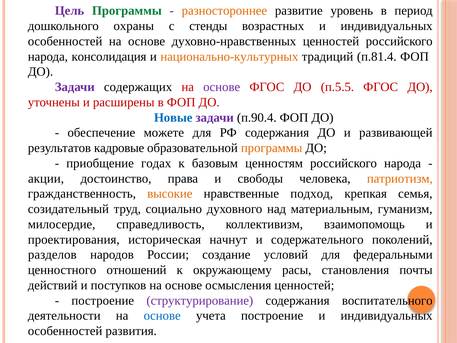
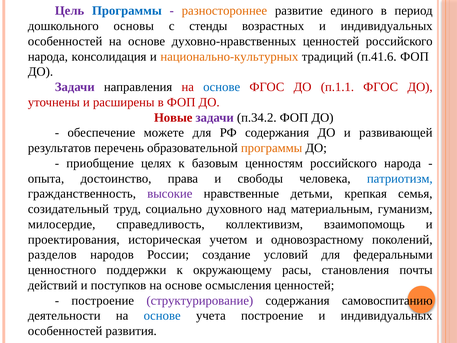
Программы colour: green -> blue (127, 11)
уровень: уровень -> единого (352, 11)
охраны: охраны -> основы (134, 26)
п.81.4: п.81.4 -> п.41.6 (377, 56)
содержащих: содержащих -> направления (138, 87)
основе colour: purple -> blue (222, 87)
п.5.5: п.5.5 -> п.1.1 (337, 87)
Новые colour: blue -> red (173, 117)
п.90.4: п.90.4 -> п.34.2 (257, 117)
кадровые: кадровые -> перечень (119, 148)
годах: годах -> целях (156, 163)
акции: акции -> опыта (46, 178)
патриотизм colour: orange -> blue (400, 178)
высокие colour: orange -> purple (170, 194)
подход: подход -> детьми (312, 194)
начнут: начнут -> учетом (228, 239)
содержательного: содержательного -> одновозрастному (317, 239)
отношений: отношений -> поддержки (136, 270)
воспитательного: воспитательного -> самовоспитанию (387, 300)
